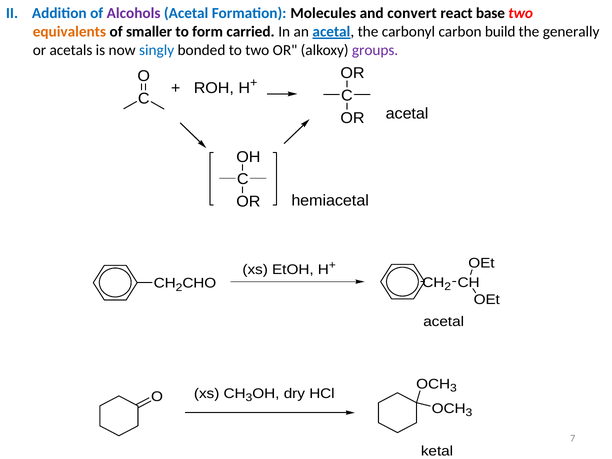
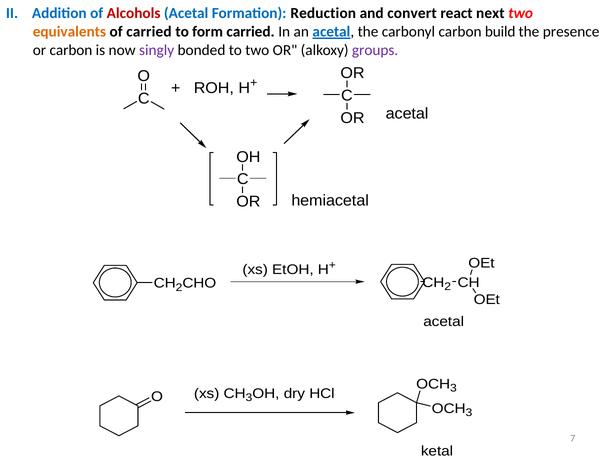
Alcohols colour: purple -> red (134, 13)
Molecules: Molecules -> Reduction (323, 13)
base: base -> next (490, 13)
of smaller: smaller -> carried (149, 32)
generally: generally -> presence (571, 32)
or acetals: acetals -> carbon (71, 50)
singly colour: blue -> purple (157, 50)
